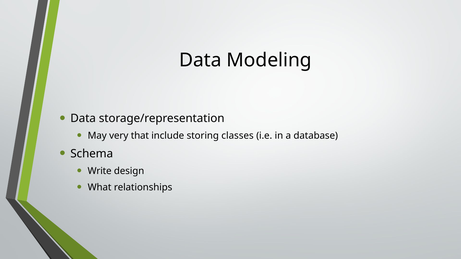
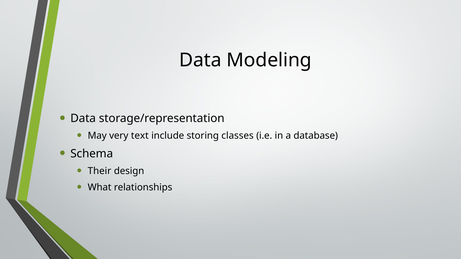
that: that -> text (140, 136)
Write: Write -> Their (99, 171)
